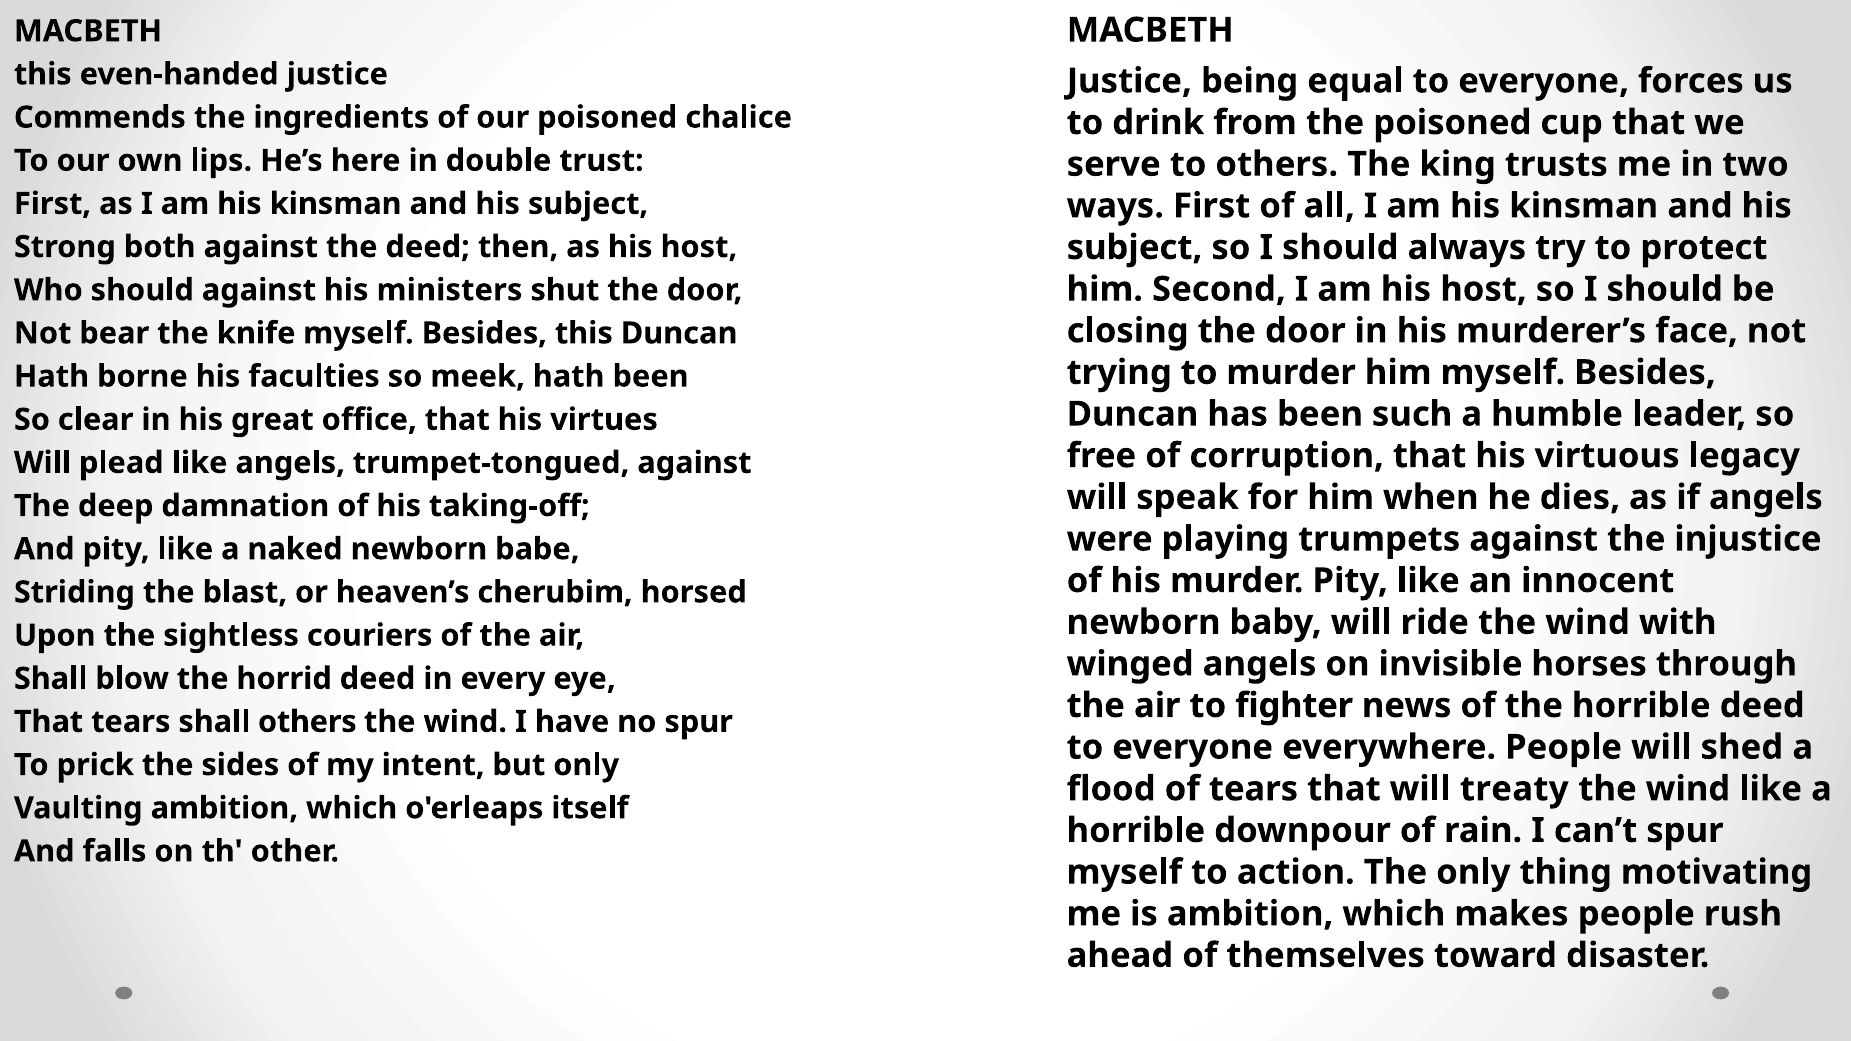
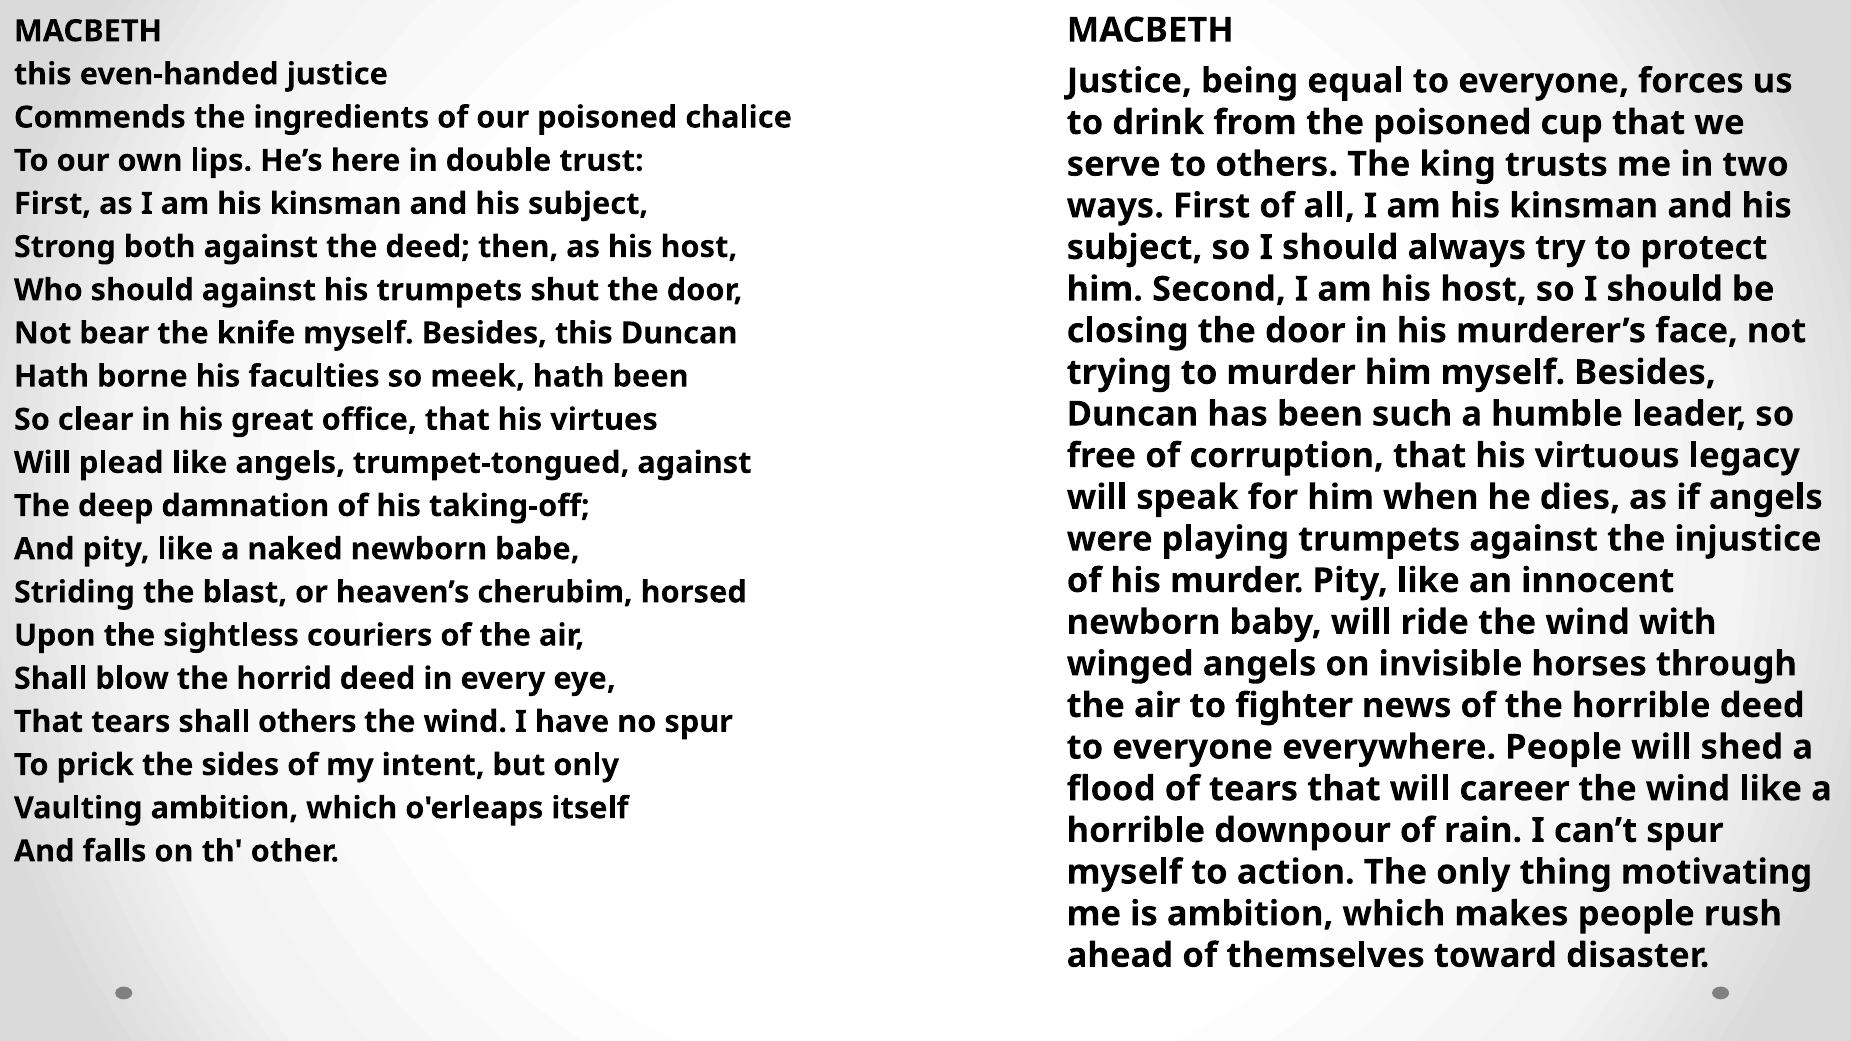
his ministers: ministers -> trumpets (449, 290)
treaty: treaty -> career (1515, 789)
